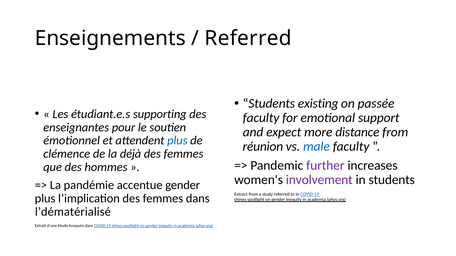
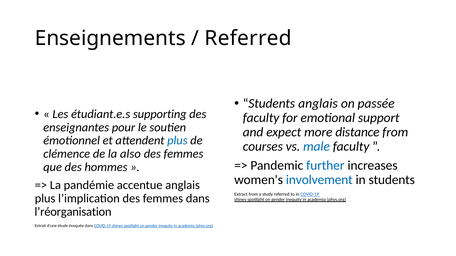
Students existing: existing -> anglais (318, 104)
réunion: réunion -> courses (263, 147)
déjà: déjà -> also (130, 154)
further colour: purple -> blue (325, 166)
involvement colour: purple -> blue (319, 180)
accentue gender: gender -> anglais (183, 186)
l’dématérialisé: l’dématérialisé -> l’réorganisation (73, 212)
